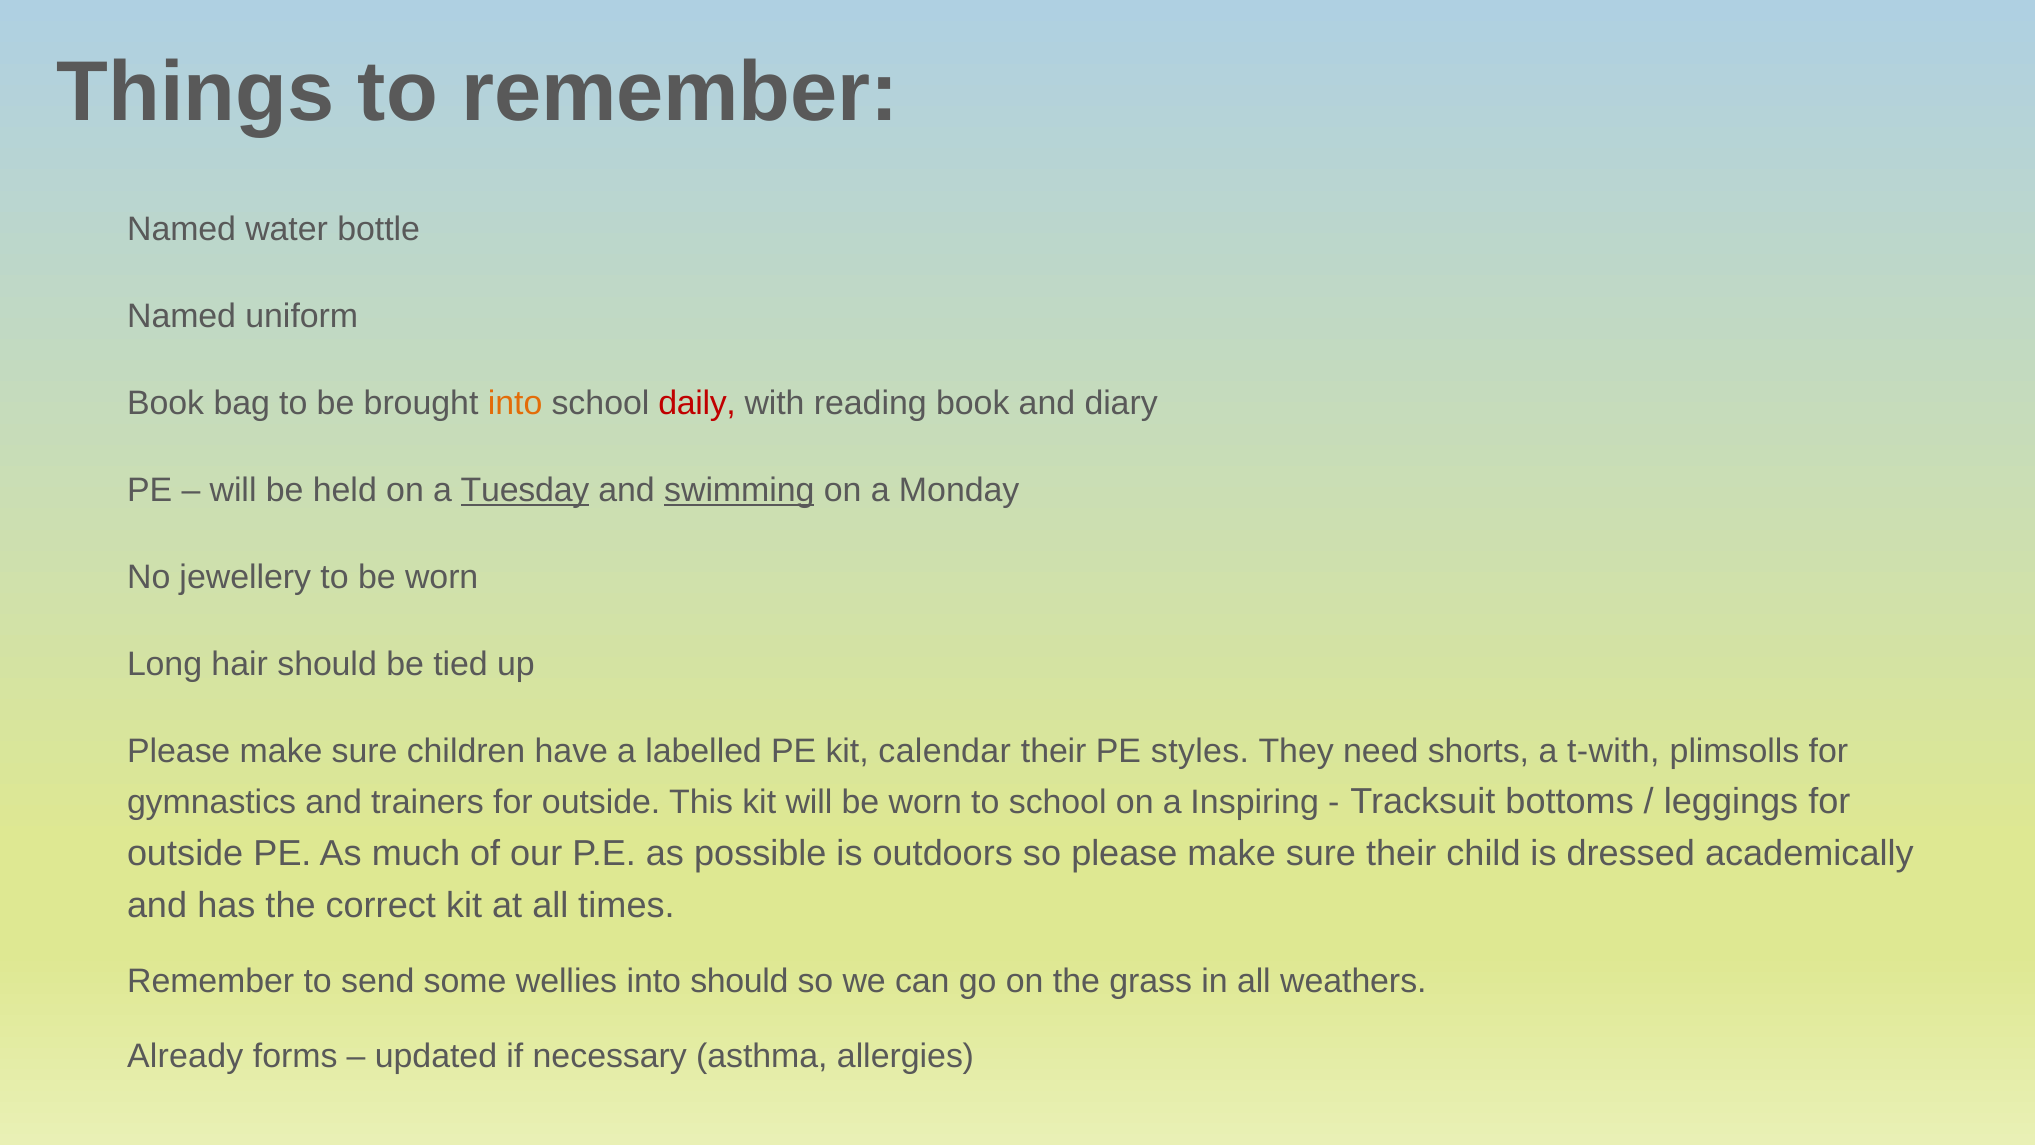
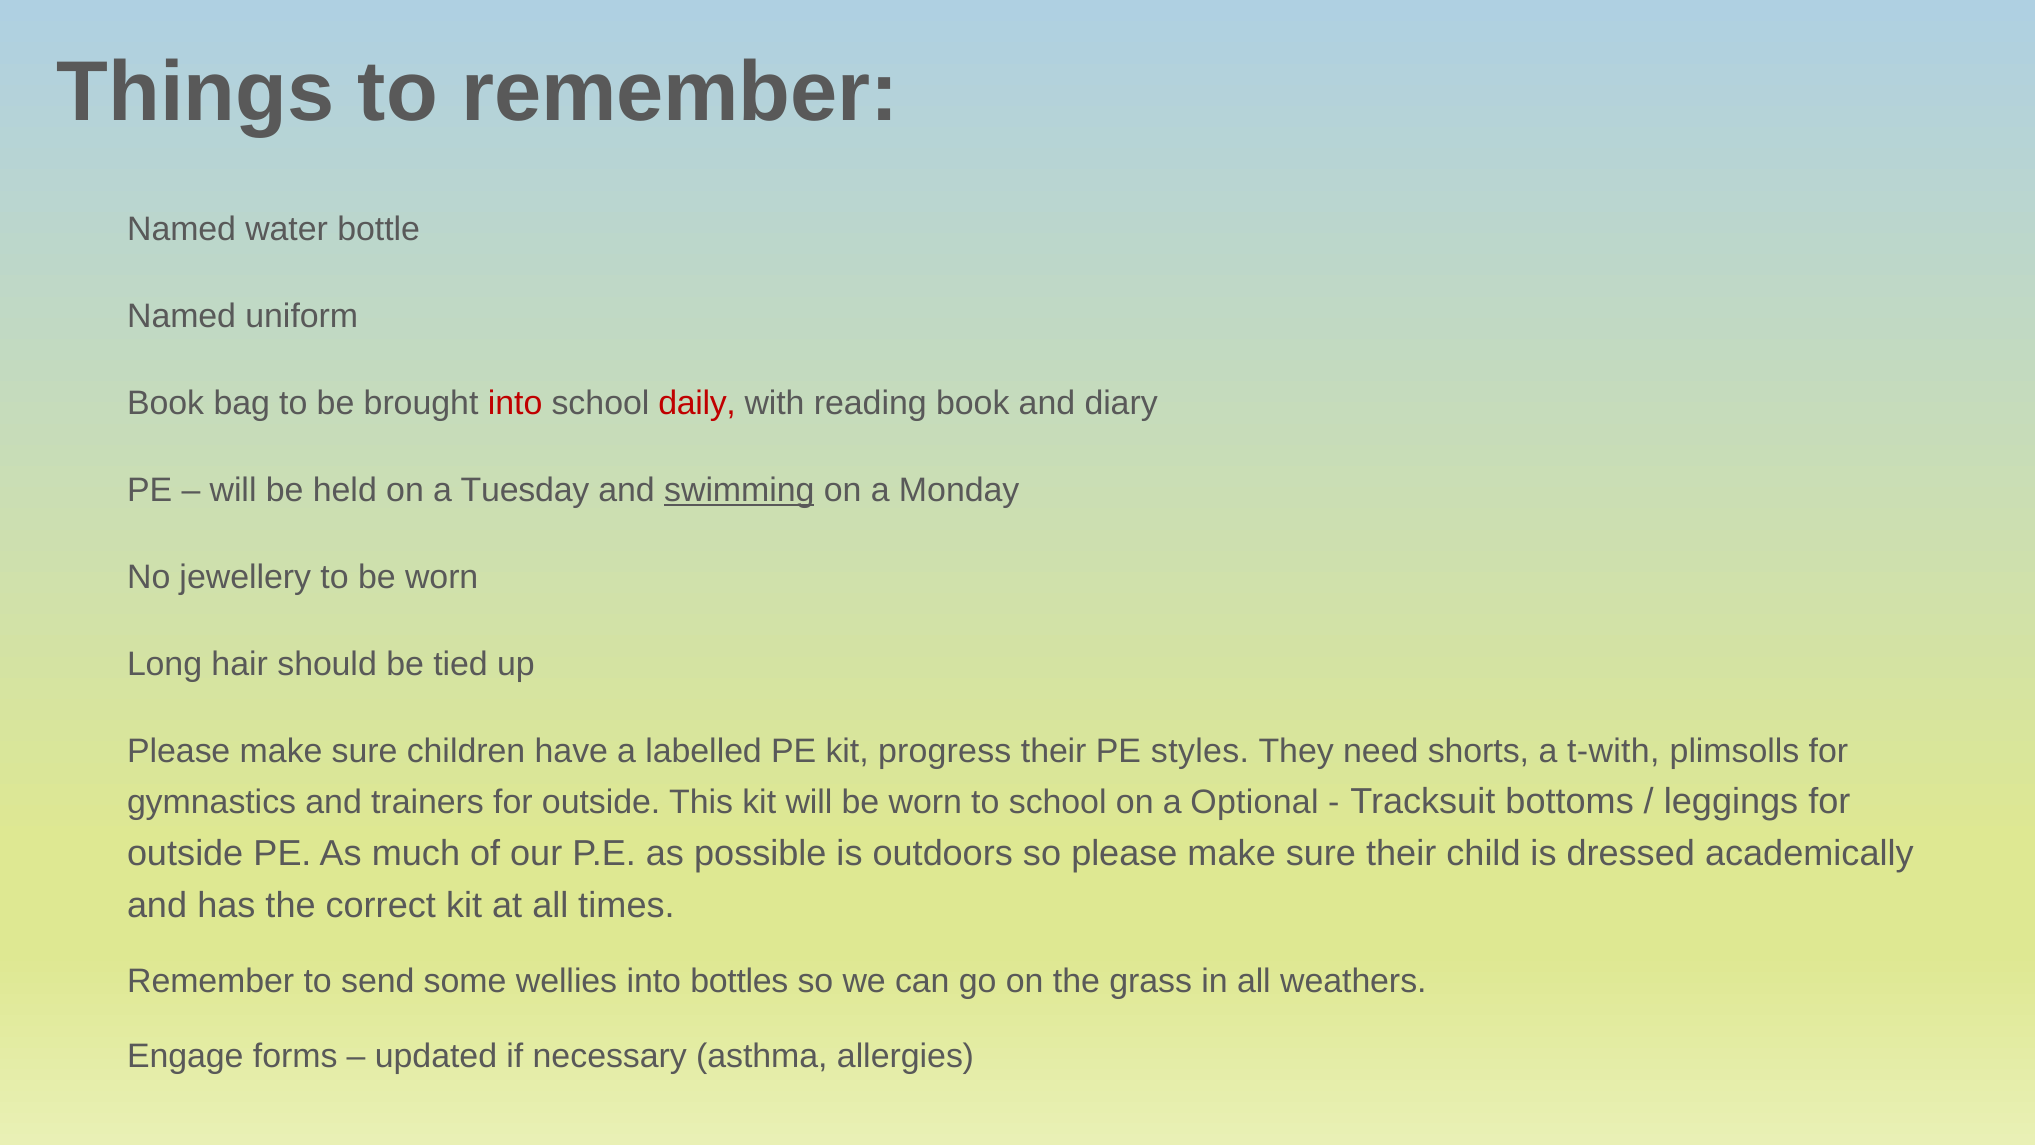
into colour: orange -> red (515, 403)
Tuesday underline: present -> none (525, 490)
calendar: calendar -> progress (945, 751)
Inspiring: Inspiring -> Optional (1255, 802)
into should: should -> bottles (739, 981)
Already: Already -> Engage (185, 1056)
